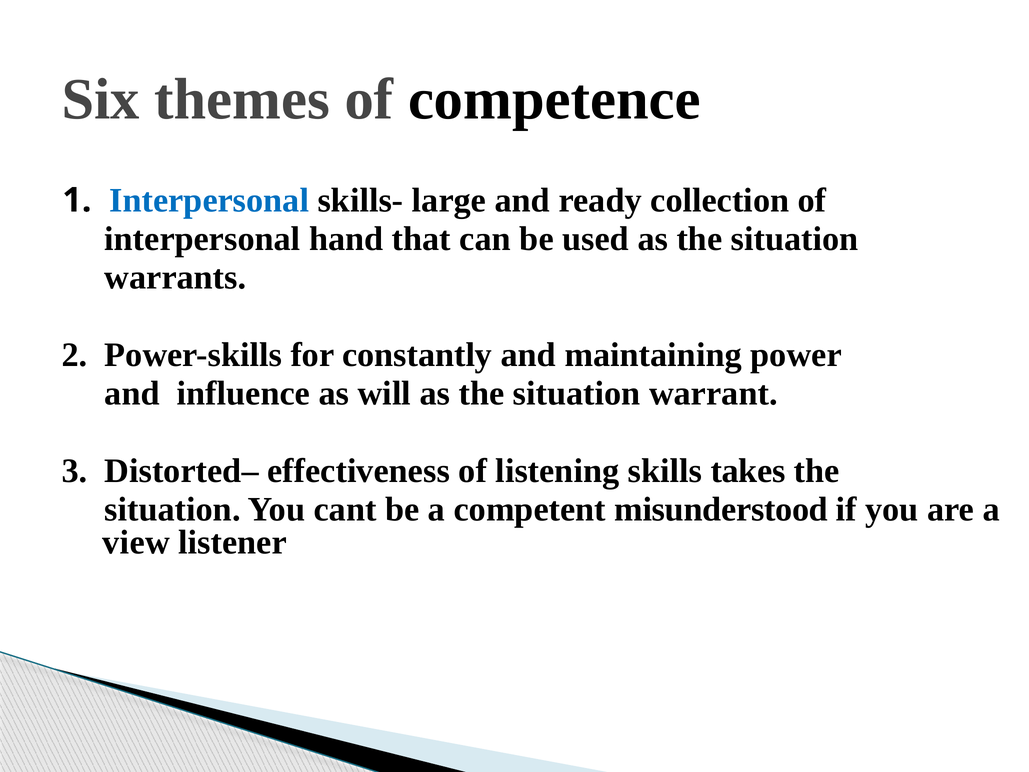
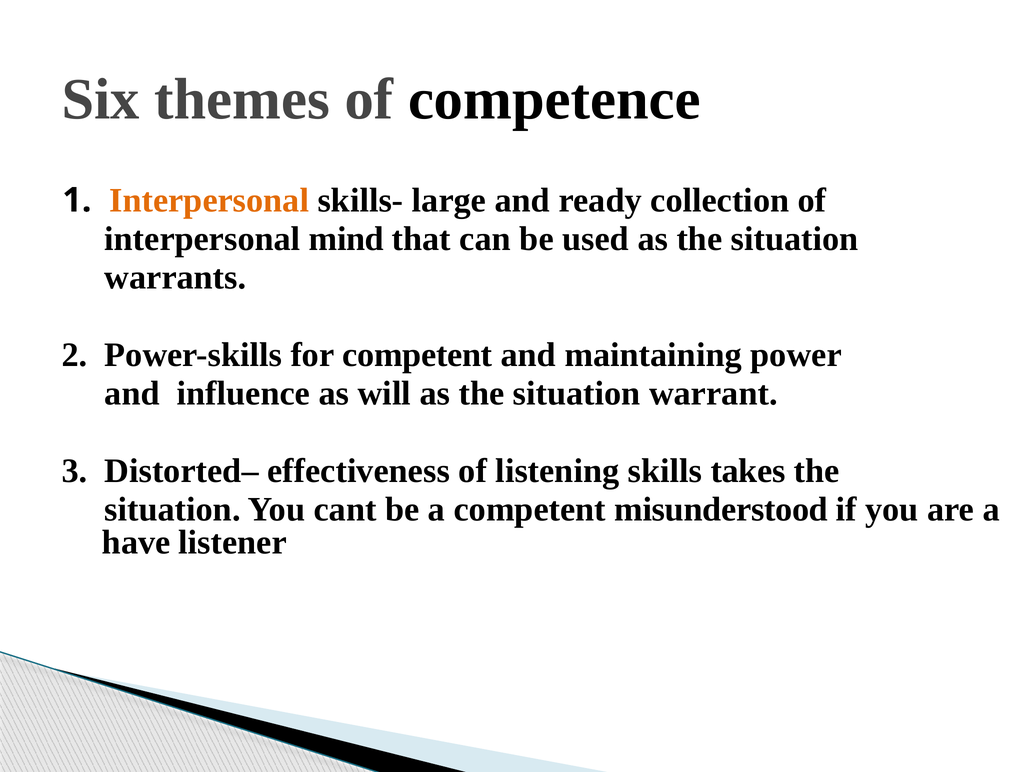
Interpersonal colour: blue -> orange (209, 200)
hand: hand -> mind (346, 239)
for constantly: constantly -> competent (417, 355)
view: view -> have (136, 542)
